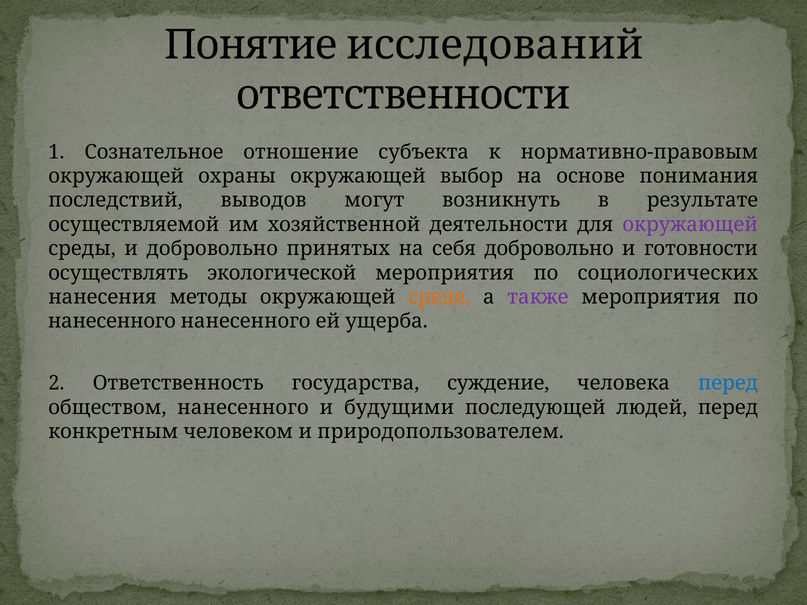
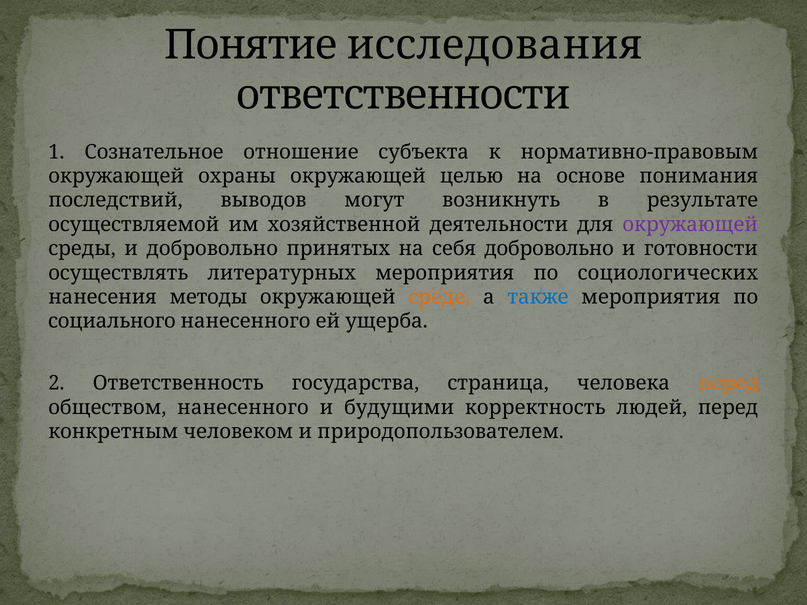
исследований: исследований -> исследования (495, 45)
выбор: выбор -> целью (472, 176)
экологической: экологической -> литературных (282, 273)
также colour: purple -> blue (538, 297)
нанесенного: нанесенного -> социального (112, 321)
суждение: суждение -> страница (498, 383)
перед colour: blue -> orange (728, 383)
последующей: последующей -> корректность (535, 408)
